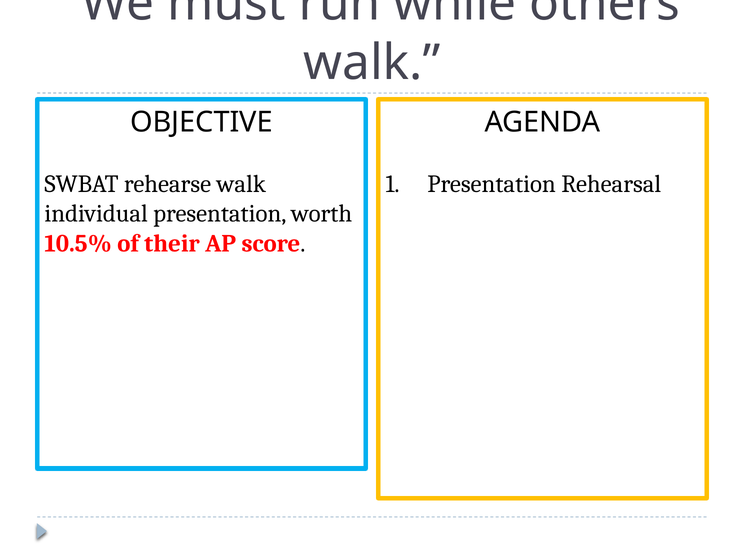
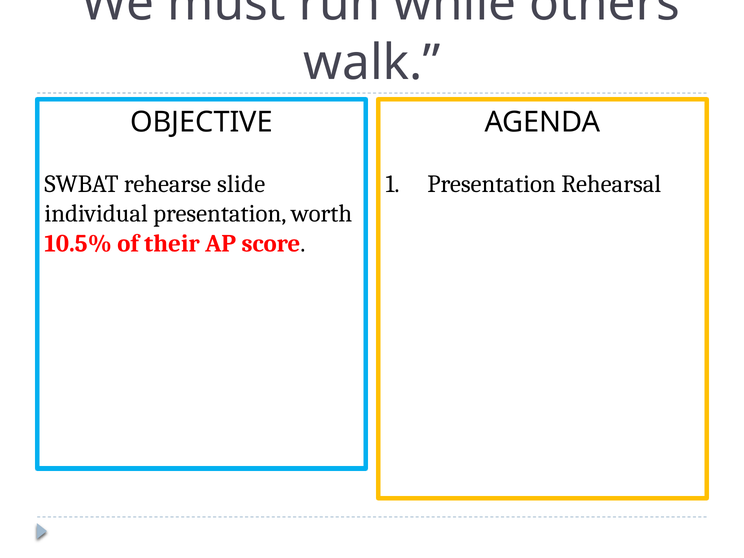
rehearse walk: walk -> slide (241, 184)
